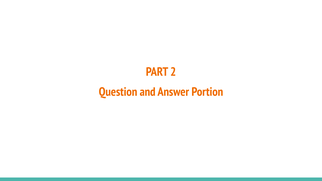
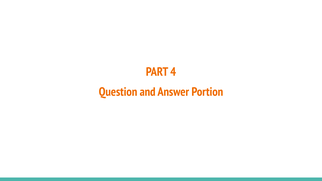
2: 2 -> 4 (173, 72)
